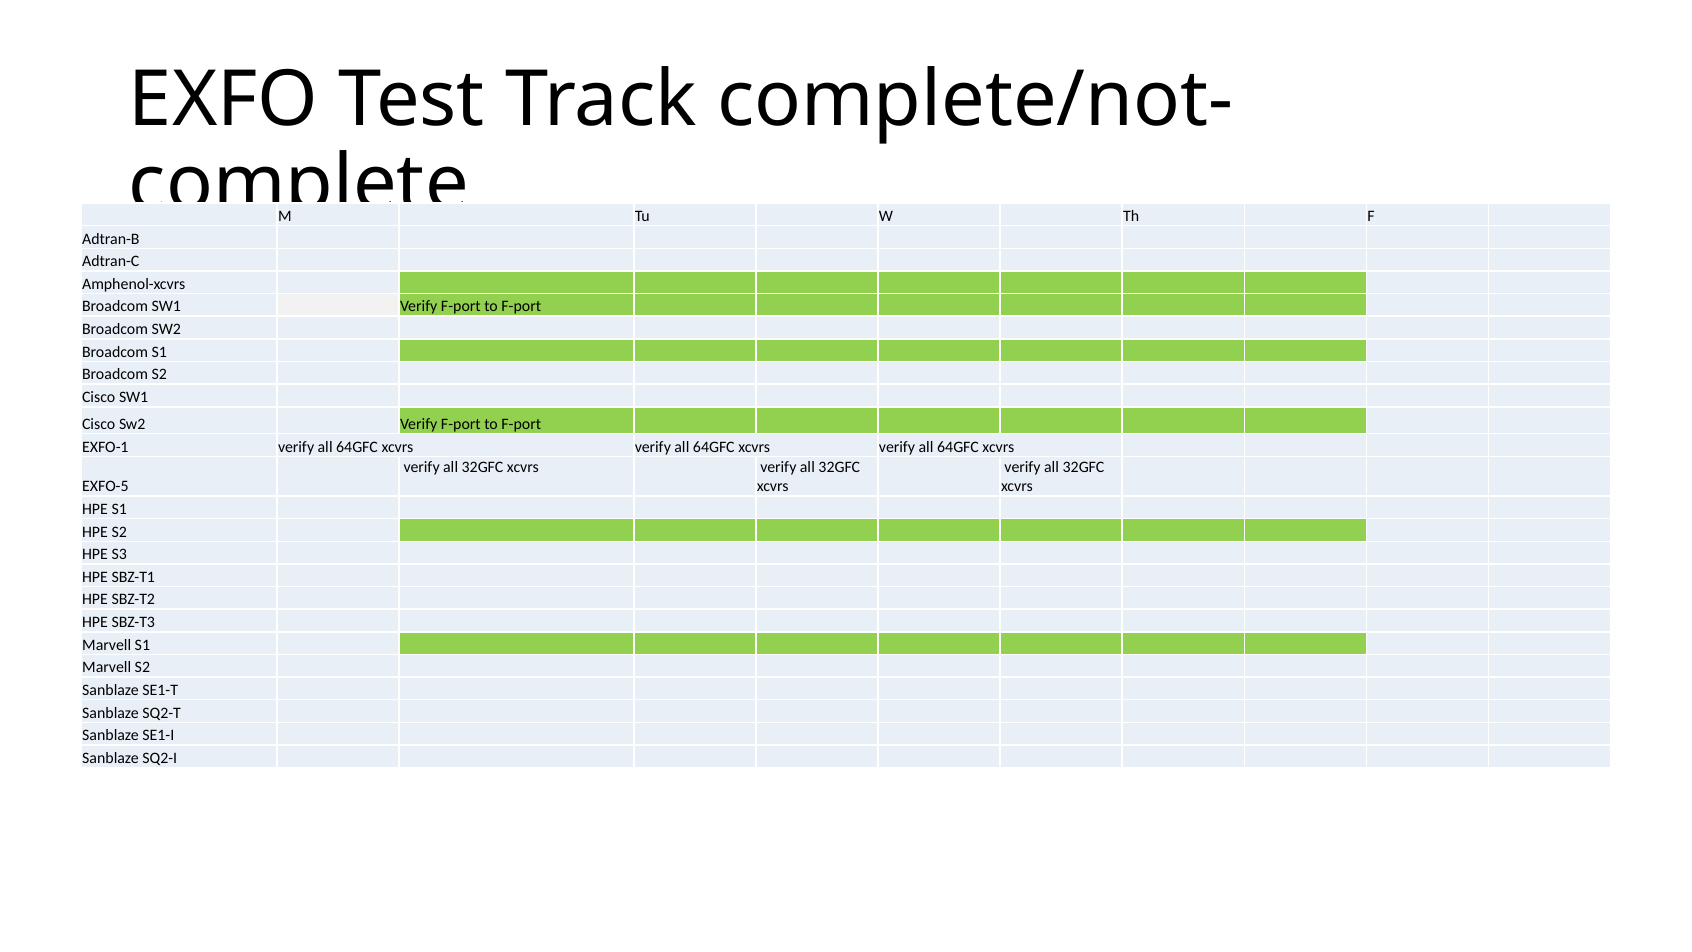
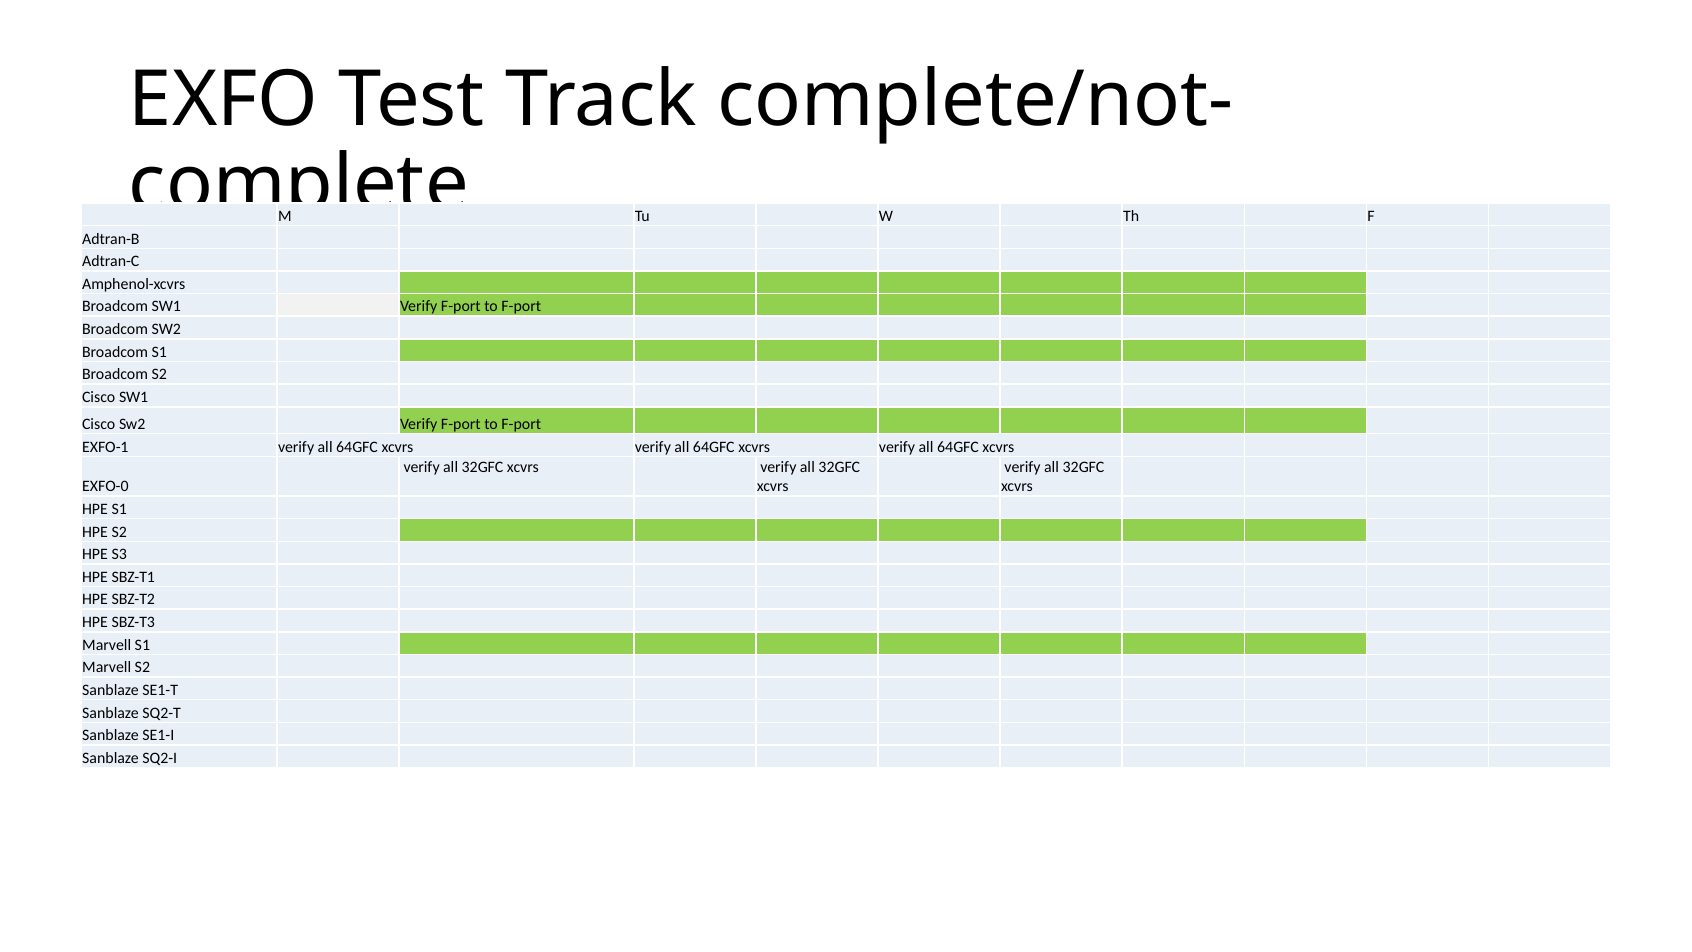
EXFO-5: EXFO-5 -> EXFO-0 (105, 486)
